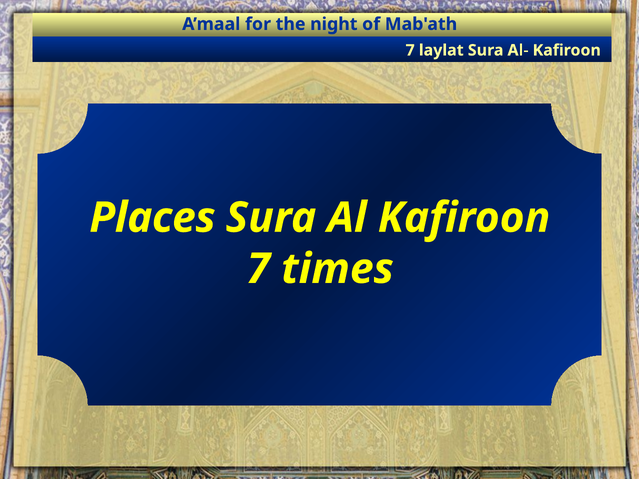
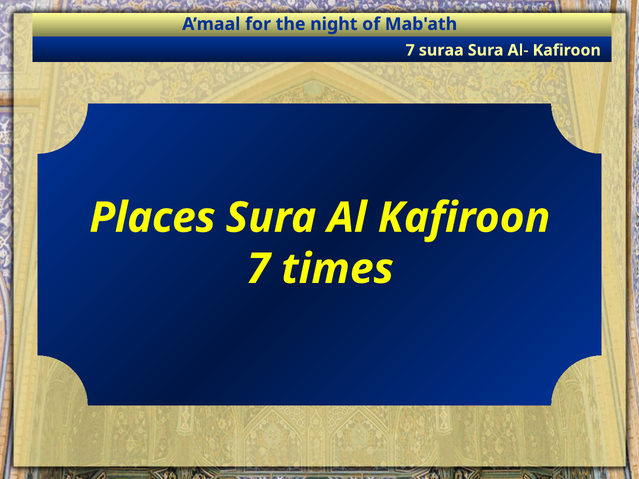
laylat: laylat -> suraa (441, 50)
